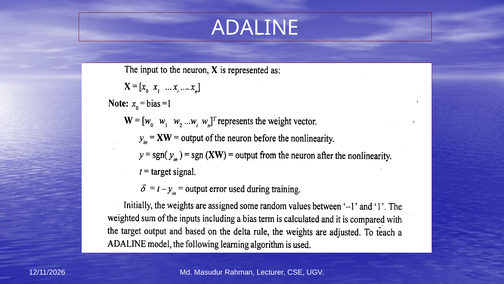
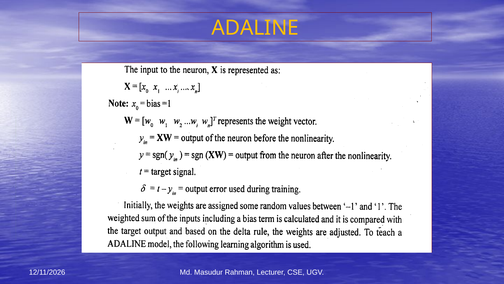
ADALINE colour: white -> yellow (255, 28)
